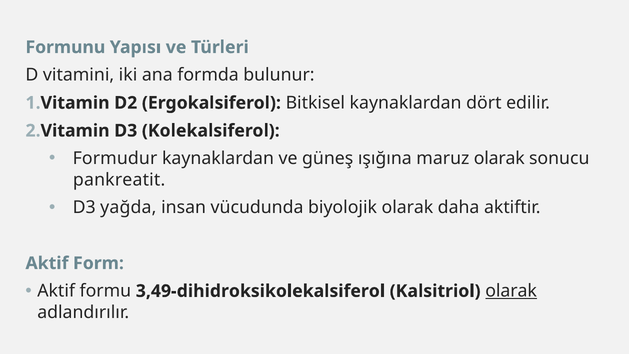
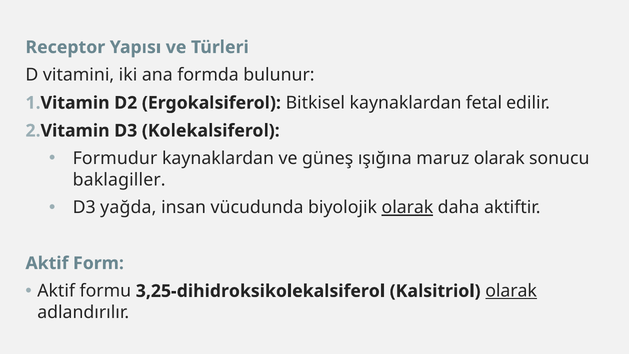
Formunu: Formunu -> Receptor (65, 47)
dört: dört -> fetal (484, 103)
pankreatit: pankreatit -> baklagiller (119, 180)
olarak underline: none -> present (407, 208)
3,49-dihidroksikolekalsiferol: 3,49-dihidroksikolekalsiferol -> 3,25-dihidroksikolekalsiferol (260, 291)
